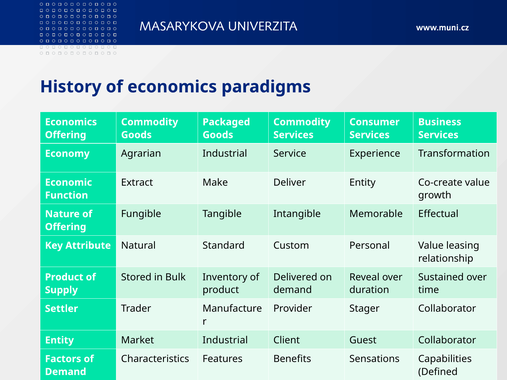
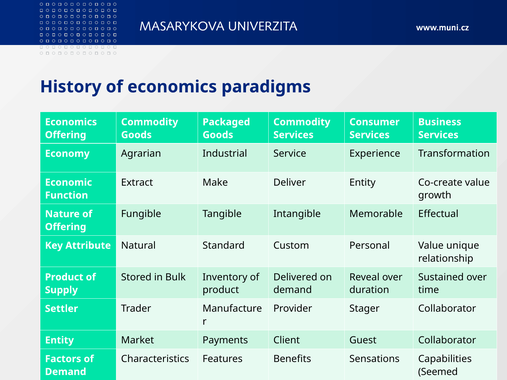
leasing: leasing -> unique (463, 246)
Market Industrial: Industrial -> Payments (225, 340)
Defined: Defined -> Seemed (438, 372)
